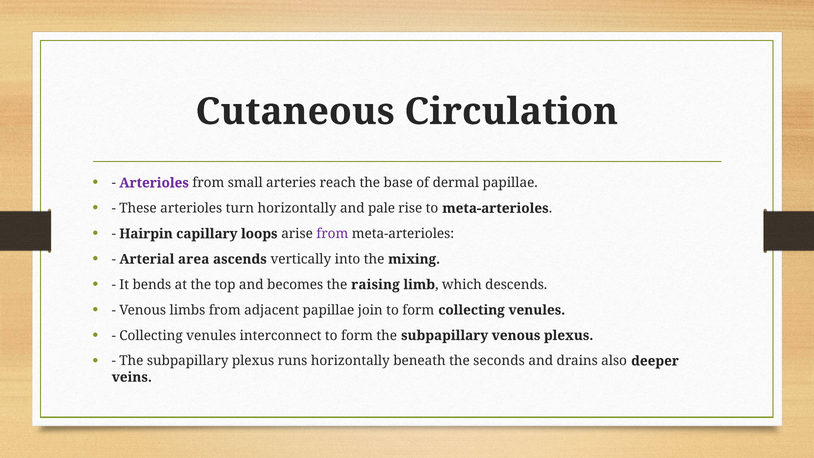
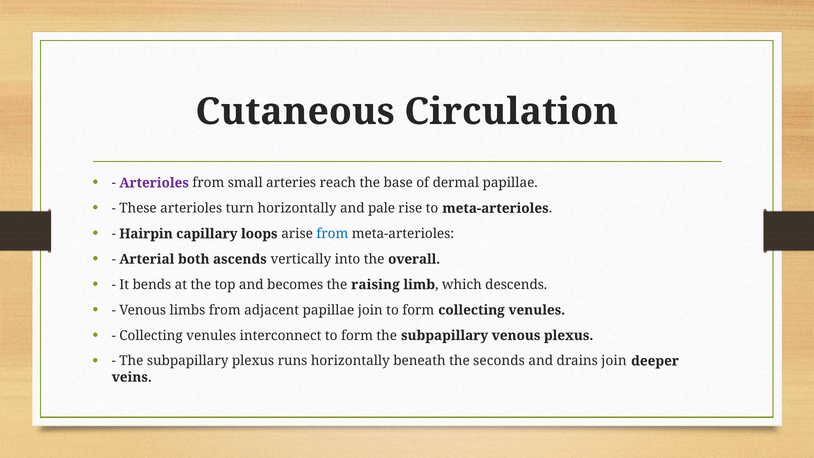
from colour: purple -> blue (332, 234)
area: area -> both (194, 259)
mixing: mixing -> overall (414, 259)
drains also: also -> join (614, 361)
